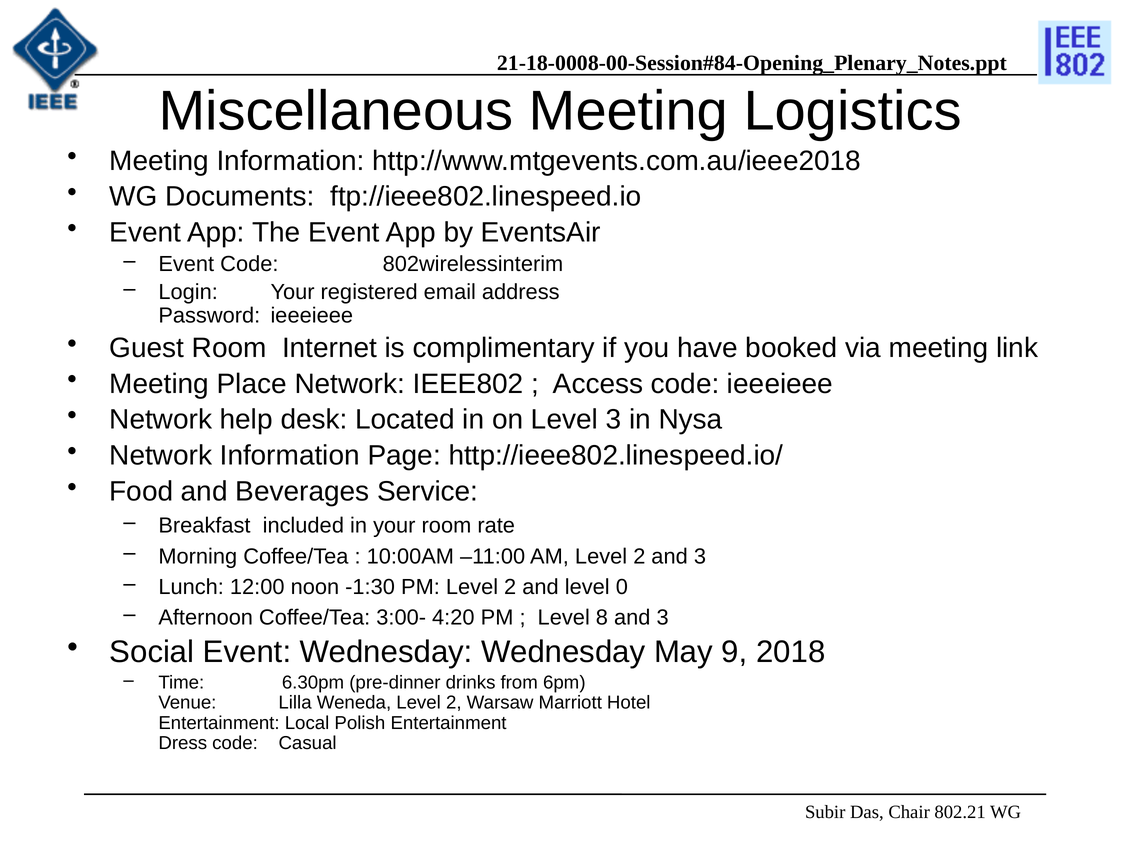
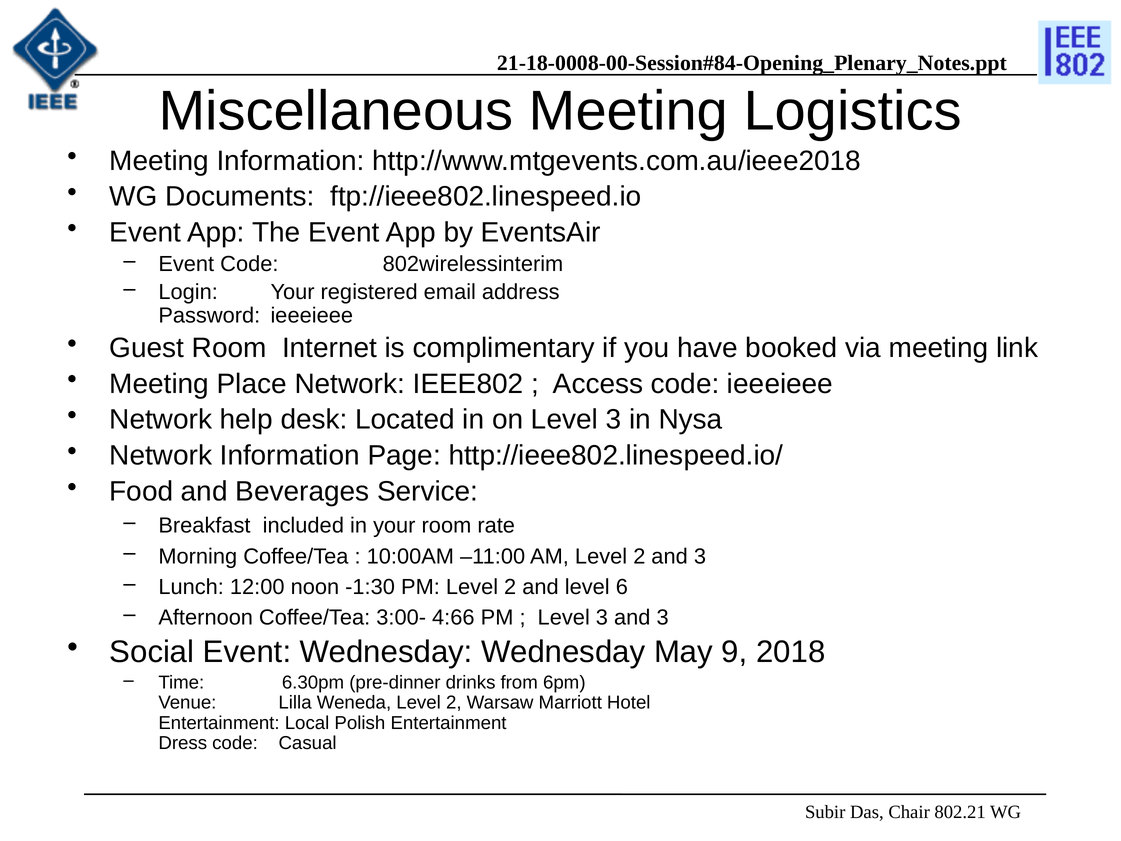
0: 0 -> 6 (622, 587)
4:20: 4:20 -> 4:66 (453, 617)
8: 8 -> 3 (602, 617)
